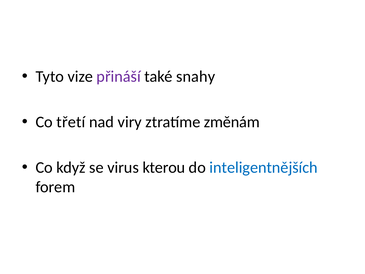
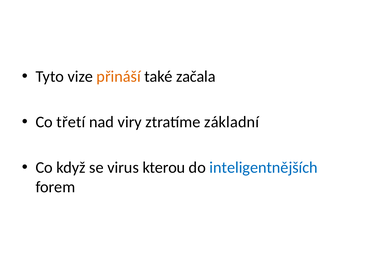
přináší colour: purple -> orange (119, 77)
snahy: snahy -> začala (196, 77)
změnám: změnám -> základní (232, 122)
